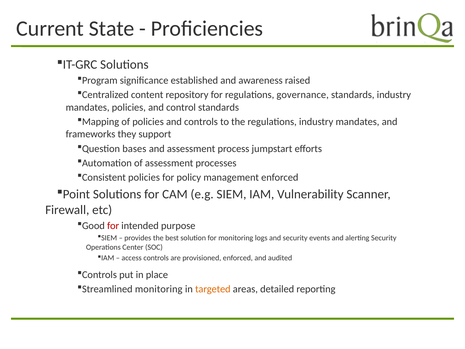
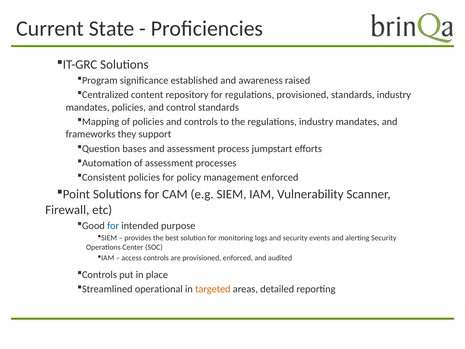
regulations governance: governance -> provisioned (303, 95)
for colour: red -> blue (113, 226)
monitoring: monitoring -> operational (159, 289)
